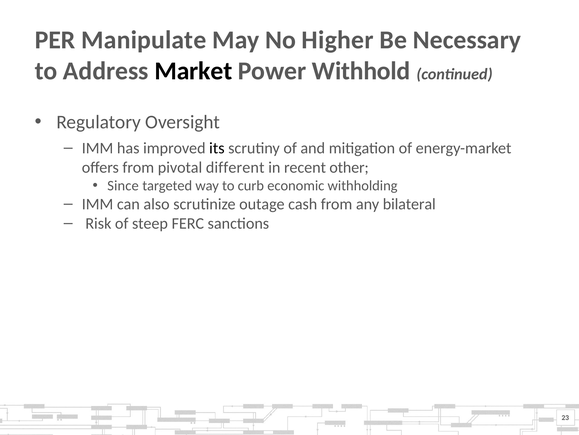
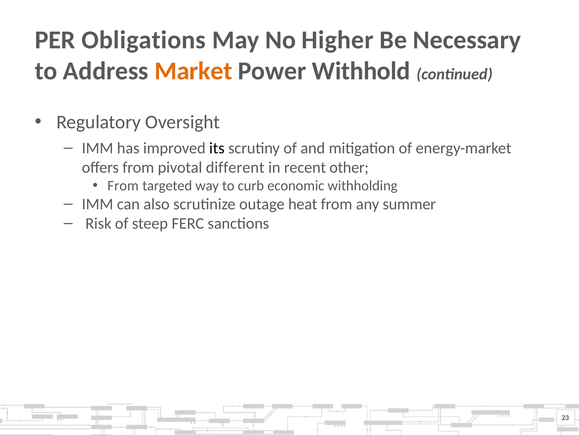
Manipulate: Manipulate -> Obligations (144, 40)
Market colour: black -> orange (193, 71)
Since: Since -> From (123, 185)
cash: cash -> heat (303, 204)
bilateral: bilateral -> summer (409, 204)
